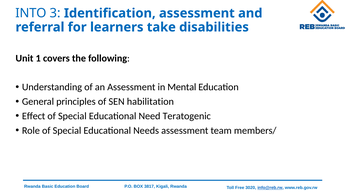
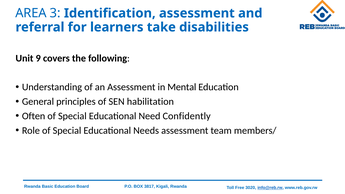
INTO: INTO -> AREA (31, 13)
1: 1 -> 9 (38, 58)
Effect: Effect -> Often (34, 116)
Teratogenic: Teratogenic -> Confidently (187, 116)
